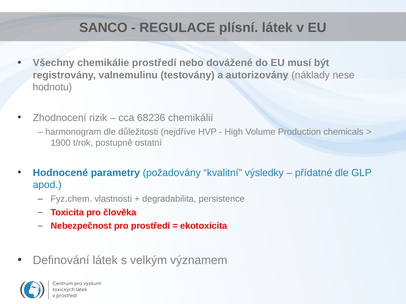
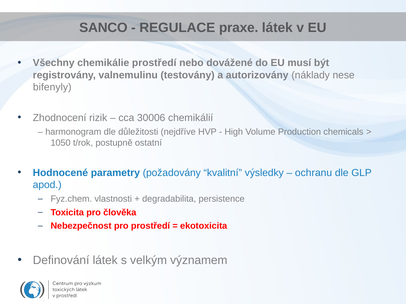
plísní: plísní -> praxe (239, 28)
hodnotu: hodnotu -> bifenyly (52, 87)
68236: 68236 -> 30006 (151, 118)
1900: 1900 -> 1050 (61, 143)
přídatné: přídatné -> ochranu (314, 173)
